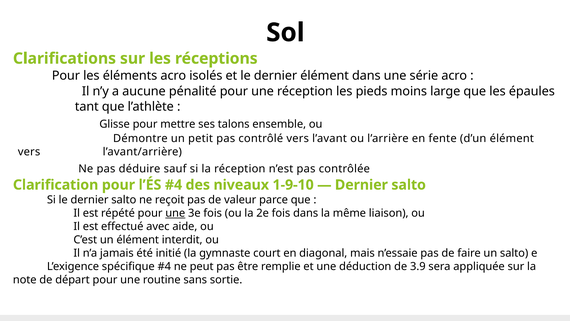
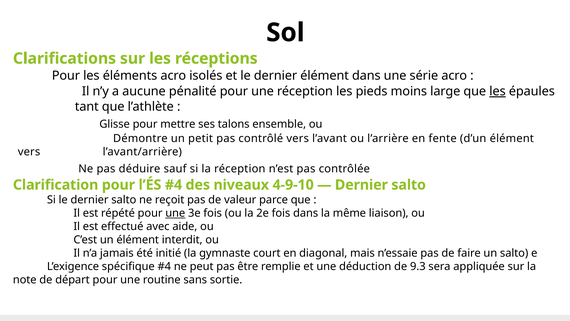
les underline: none -> present (497, 91)
1-9-10: 1-9-10 -> 4-9-10 (293, 185)
3.9: 3.9 -> 9.3 (418, 266)
